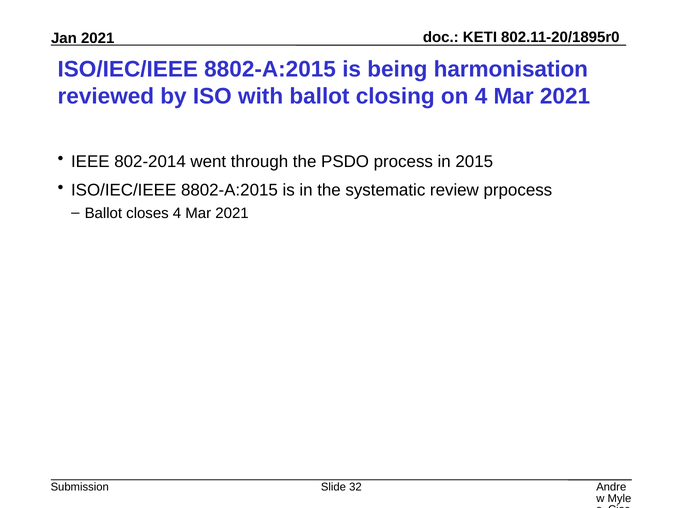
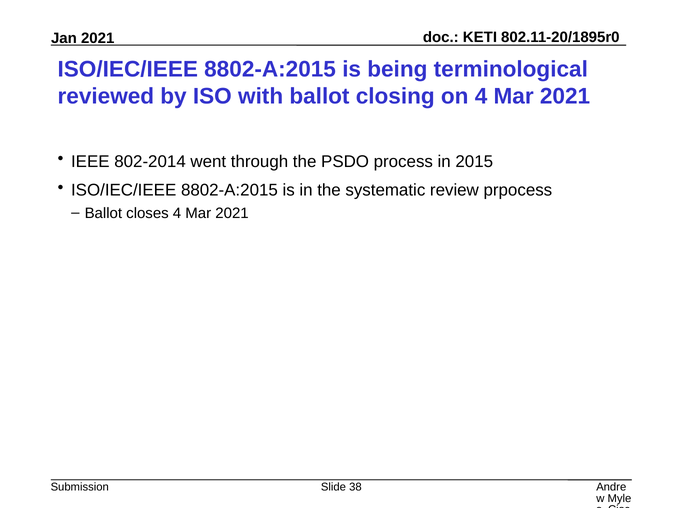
harmonisation: harmonisation -> terminological (511, 69)
32: 32 -> 38 (355, 487)
